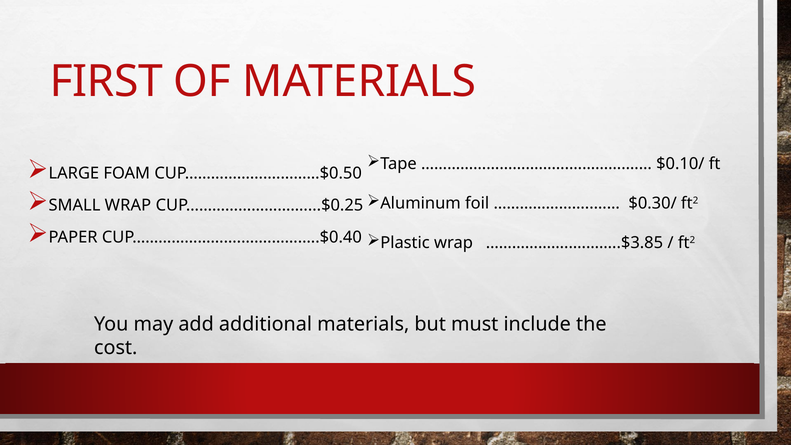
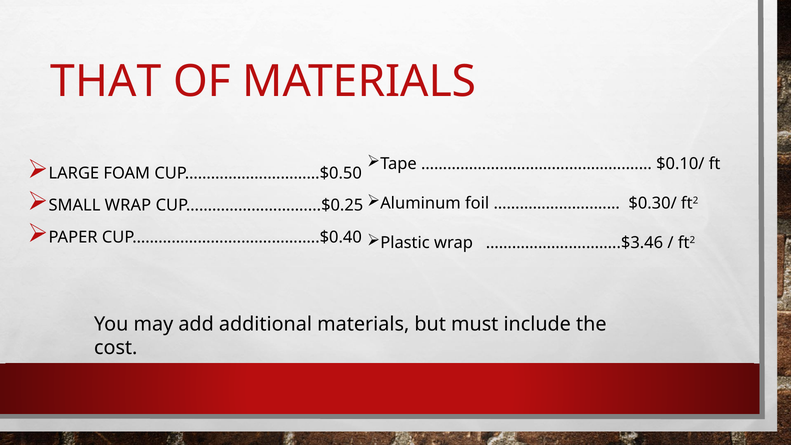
FIRST: FIRST -> THAT (106, 82)
……………….….……..$3.85: ……………….….……..$3.85 -> ……………….….……..$3.46 (574, 243)
